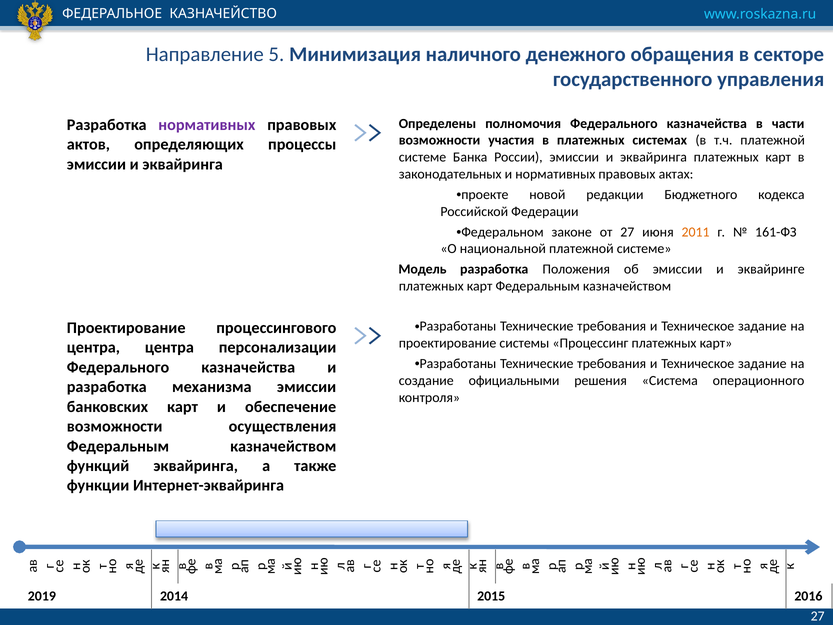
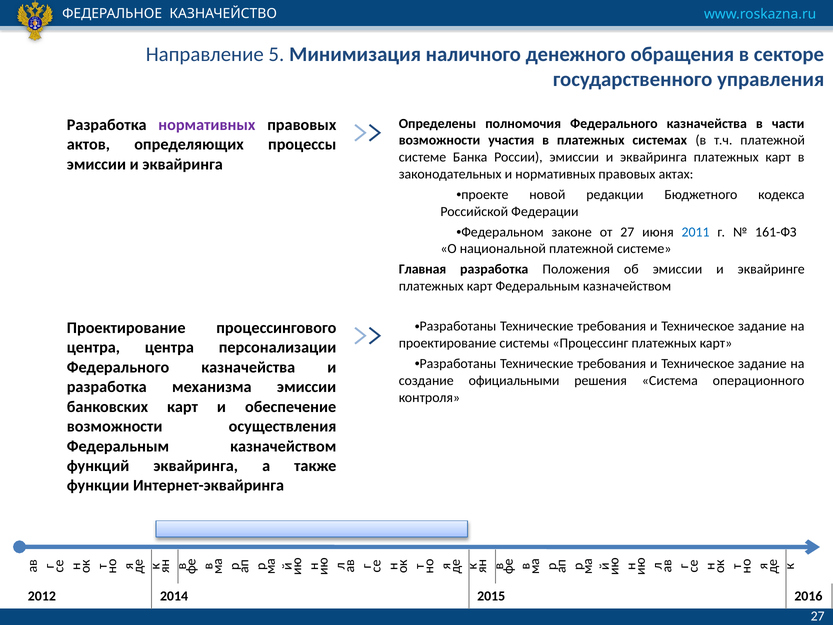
2011 colour: orange -> blue (696, 232)
Модель: Модель -> Главная (423, 269)
2019: 2019 -> 2012 (42, 596)
